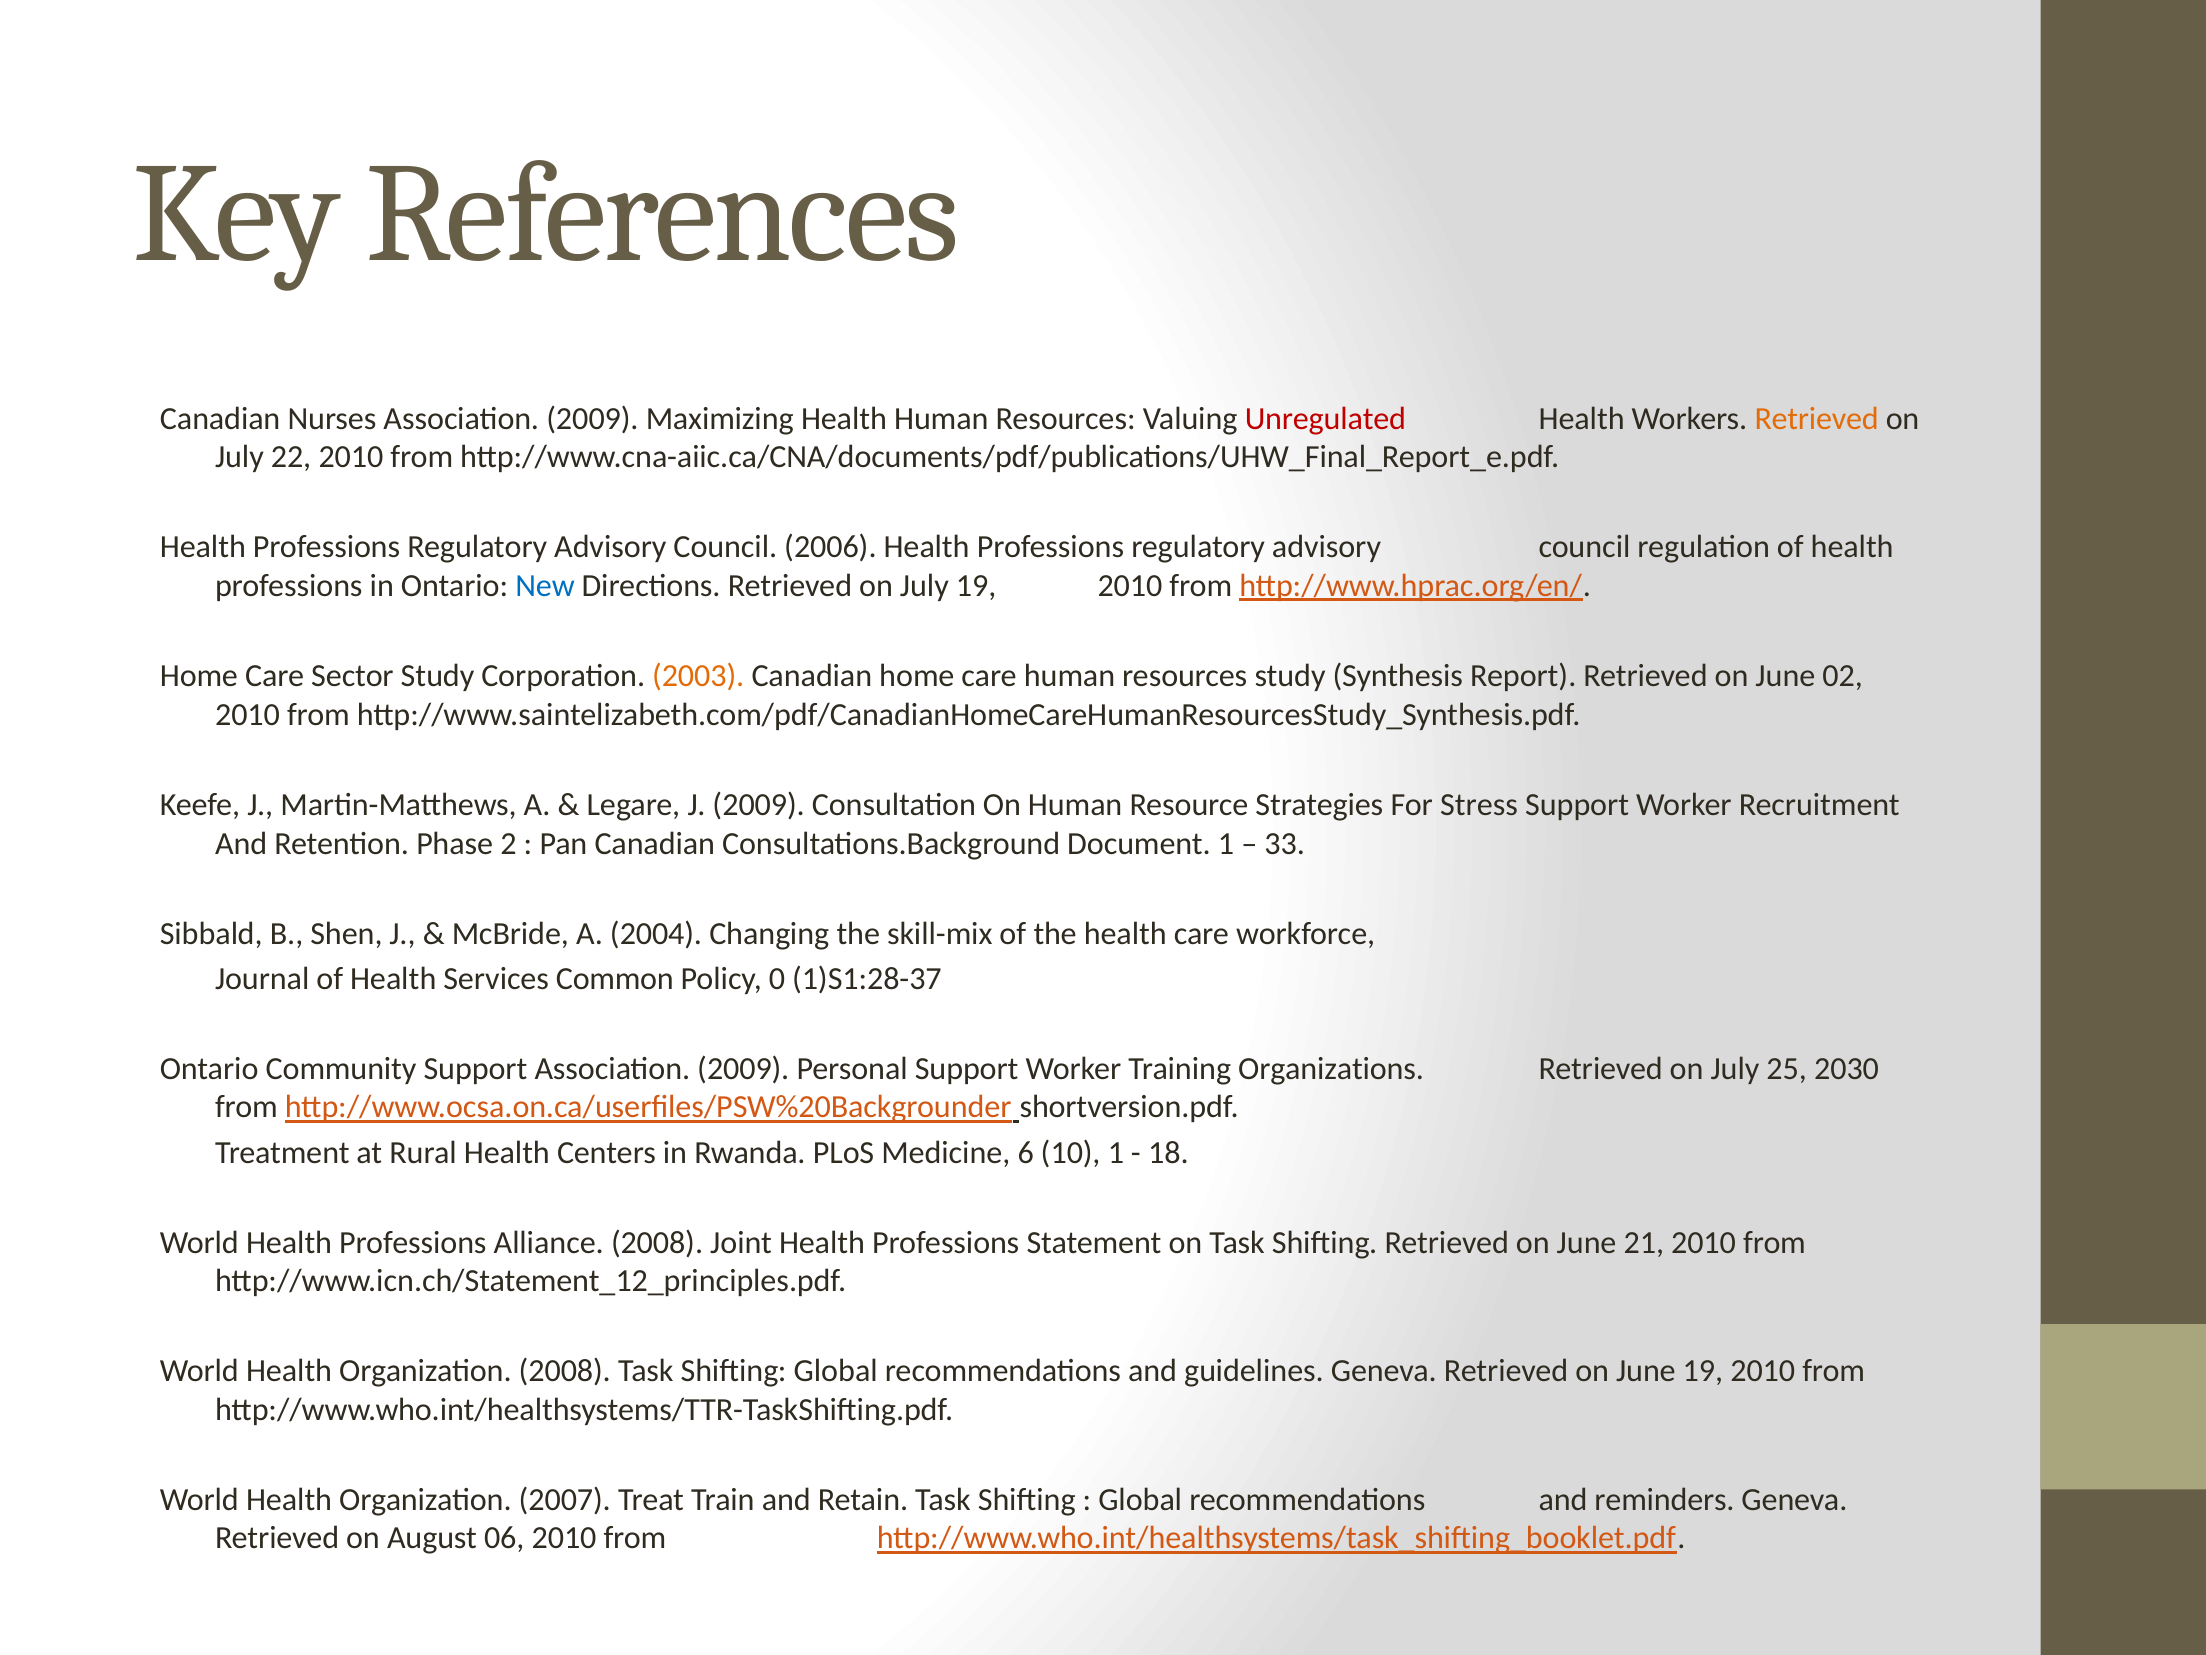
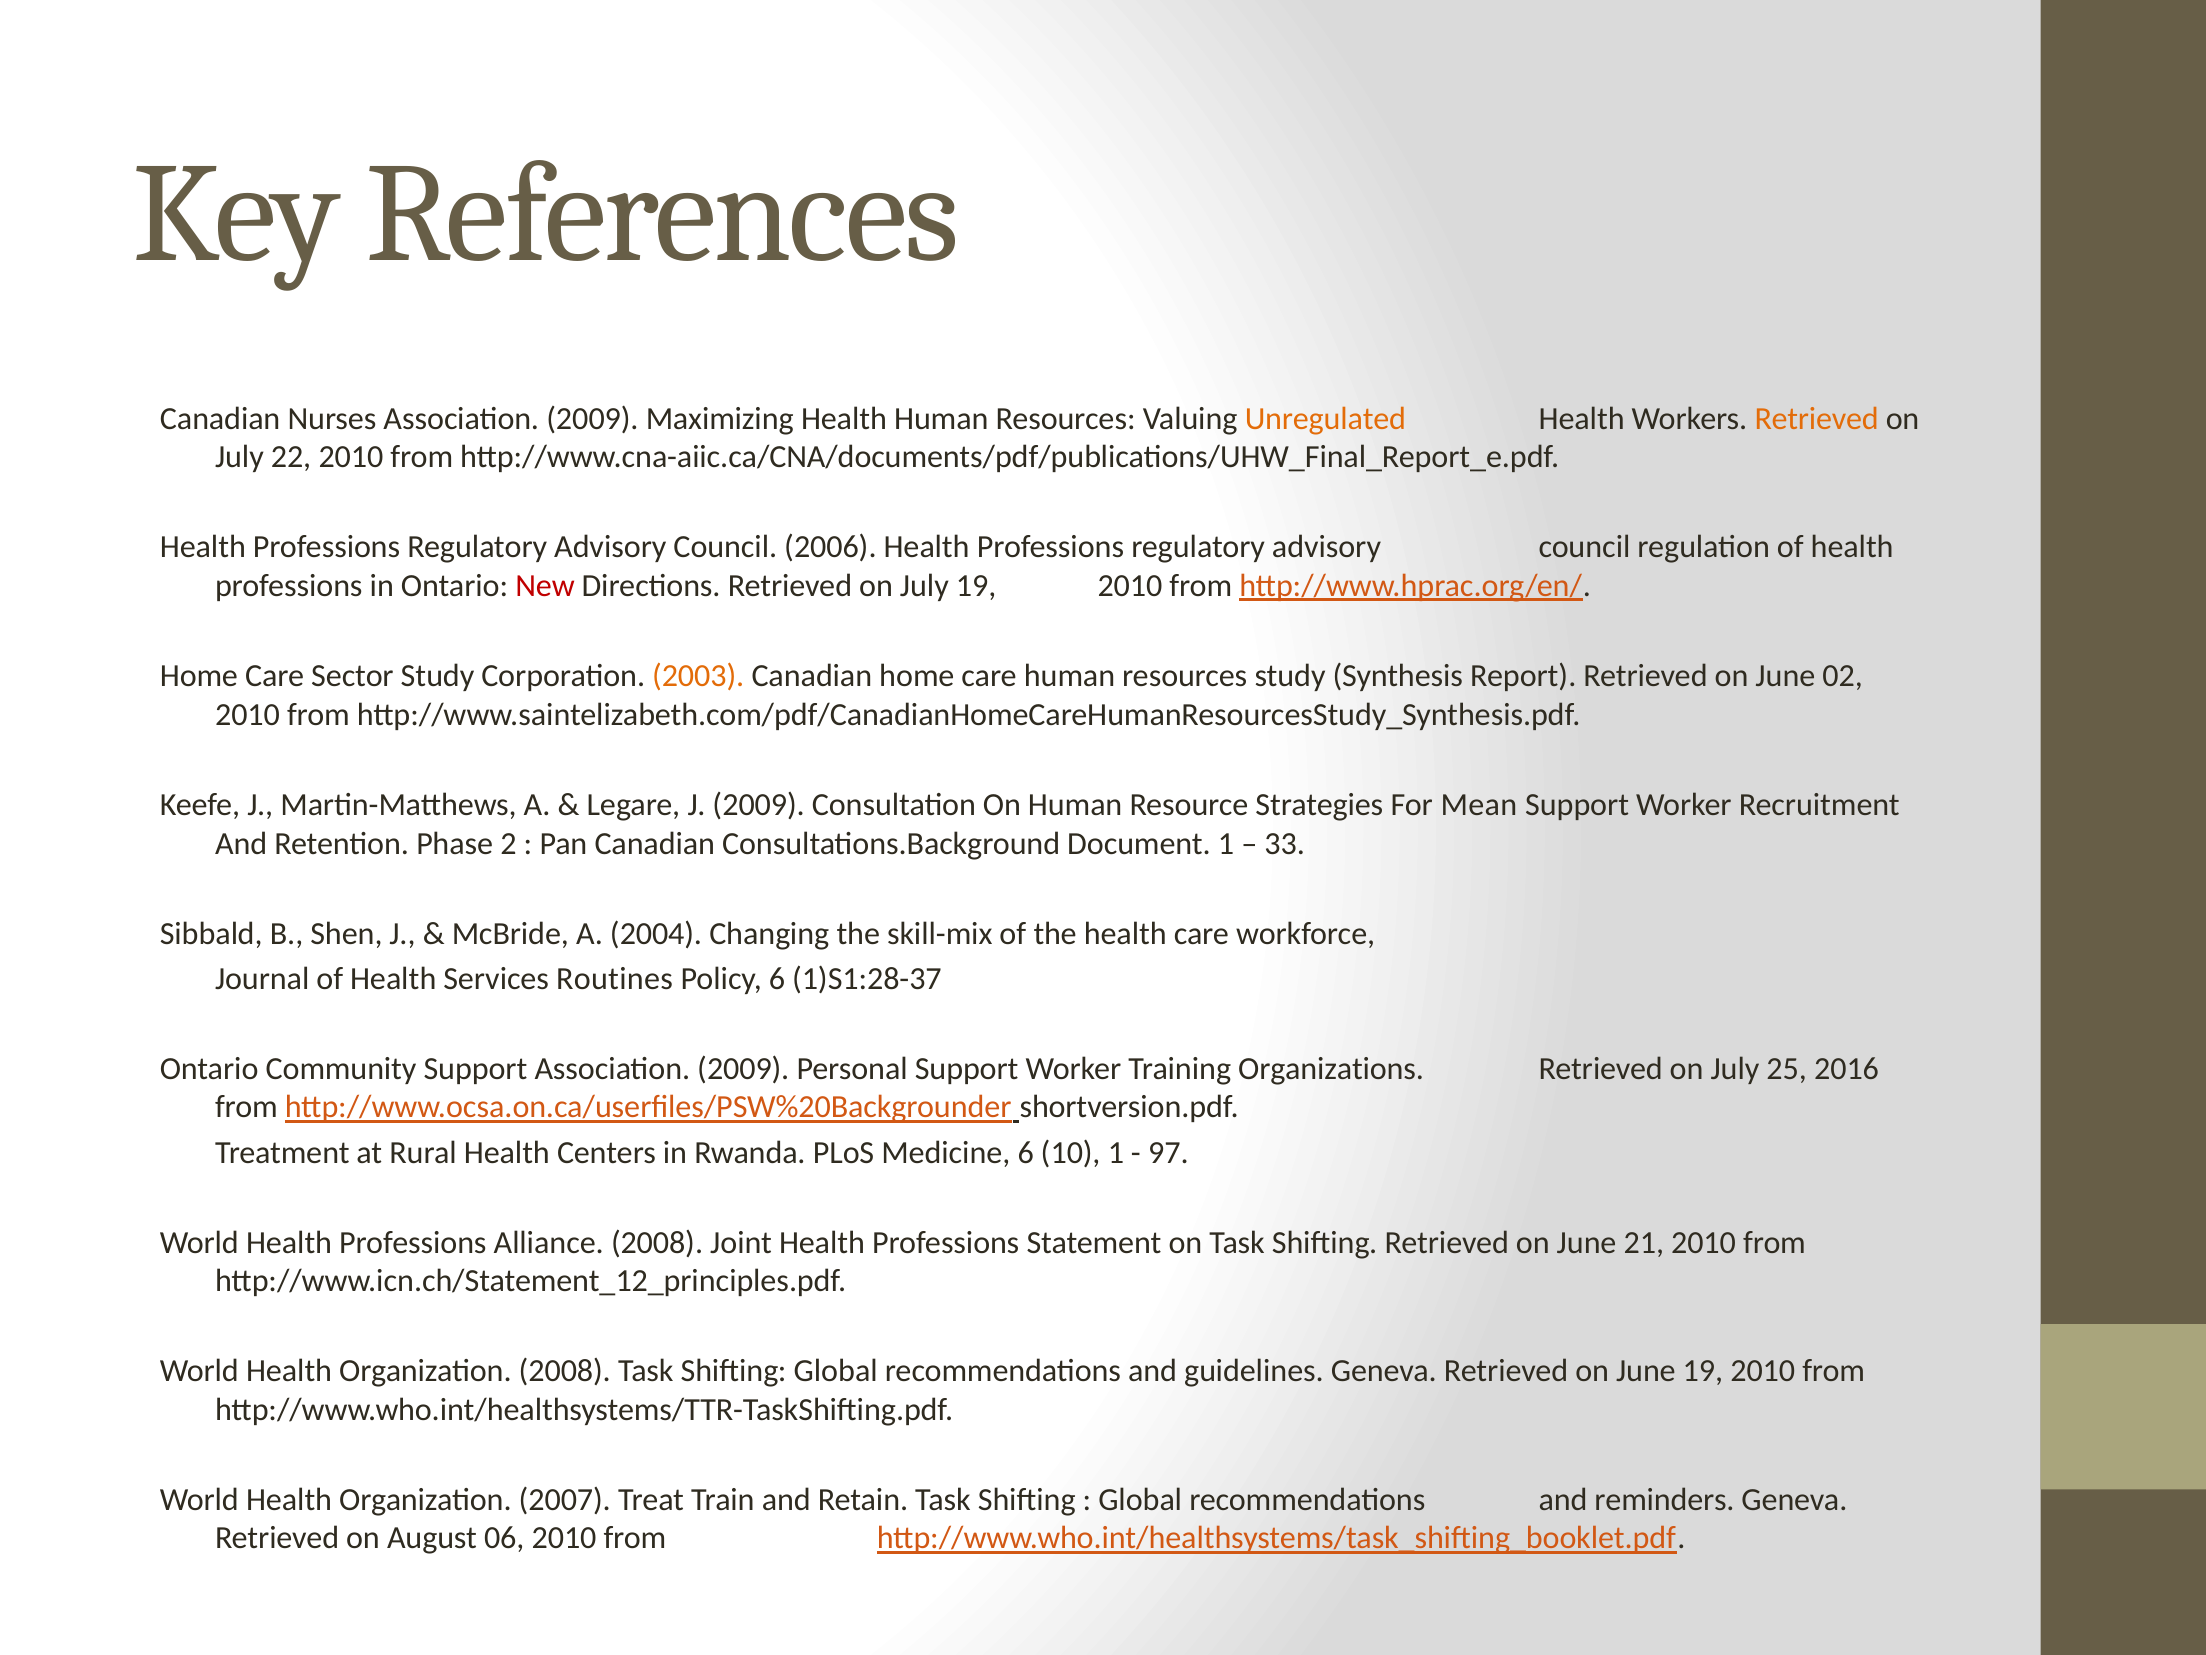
Unregulated colour: red -> orange (1325, 419)
New colour: blue -> red (545, 586)
Stress: Stress -> Mean (1479, 805)
Common: Common -> Routines (615, 978)
Policy 0: 0 -> 6 (777, 978)
2030: 2030 -> 2016 (1847, 1068)
18: 18 -> 97 (1168, 1152)
